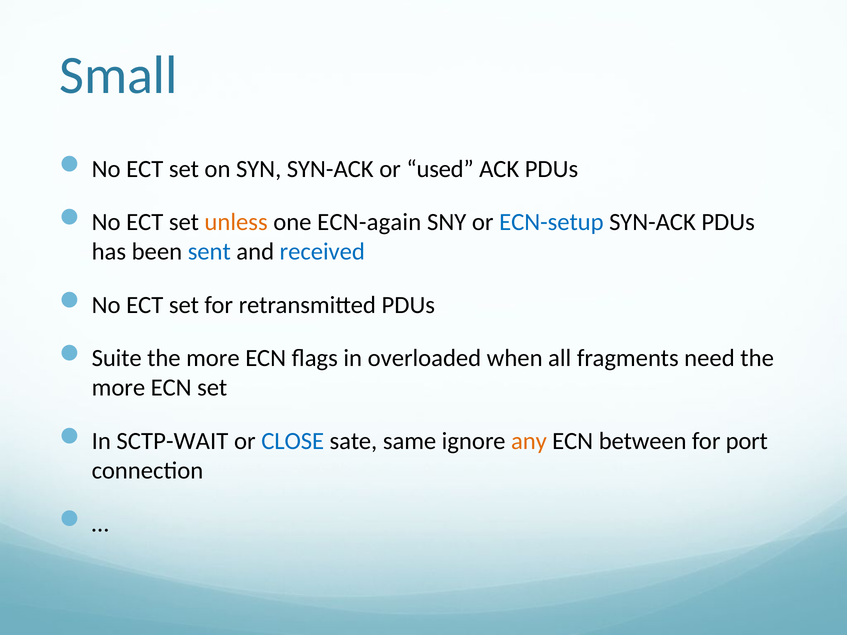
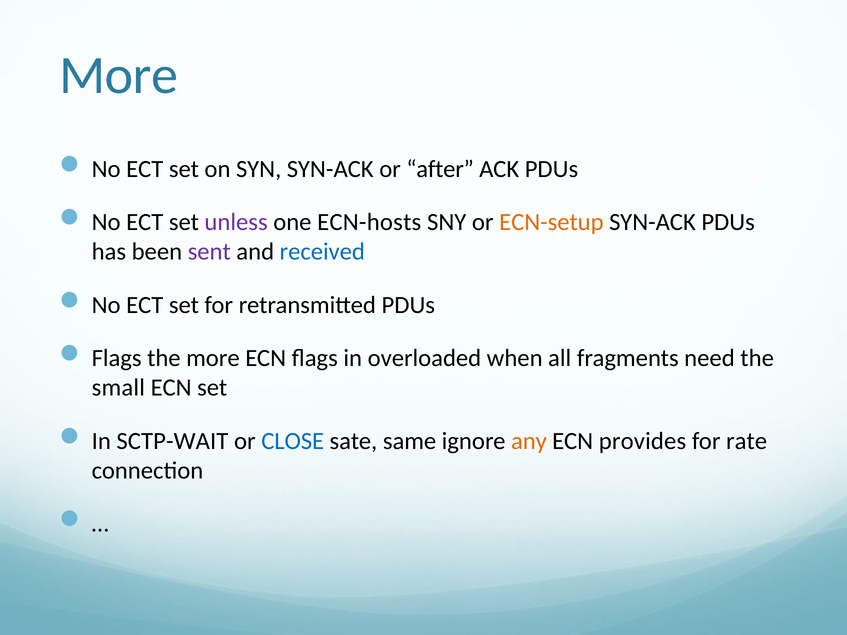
Small: Small -> More (119, 76)
used: used -> after (440, 169)
unless colour: orange -> purple (236, 222)
ECN-again: ECN-again -> ECN-hosts (369, 222)
ECN-setup colour: blue -> orange (551, 222)
sent colour: blue -> purple (209, 252)
Suite: Suite -> Flags (117, 358)
more: more -> small (118, 388)
between: between -> provides (642, 441)
port: port -> rate (747, 441)
